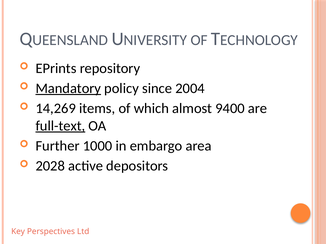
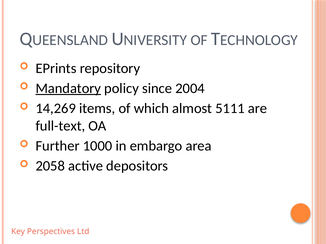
9400: 9400 -> 5111 (230, 109)
full-text underline: present -> none (60, 126)
2028: 2028 -> 2058 (50, 166)
